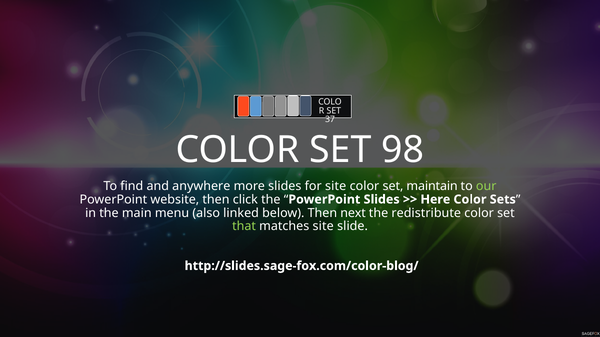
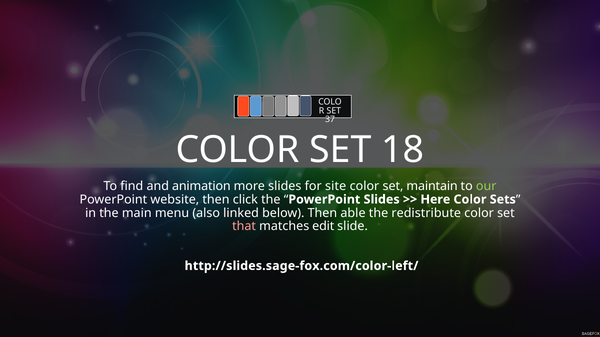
98: 98 -> 18 (403, 150)
anywhere: anywhere -> animation (201, 186)
next: next -> able (353, 213)
that colour: light green -> pink (244, 227)
matches site: site -> edit (323, 227)
http://slides.sage-fox.com/color-blog/: http://slides.sage-fox.com/color-blog/ -> http://slides.sage-fox.com/color-left/ (302, 266)
